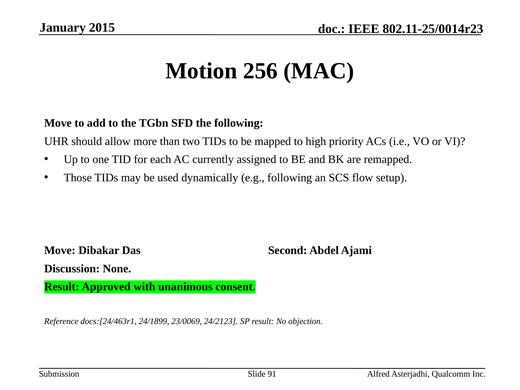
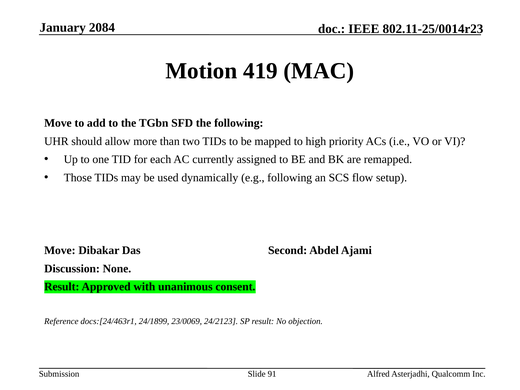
2015: 2015 -> 2084 (102, 28)
256: 256 -> 419 (260, 71)
